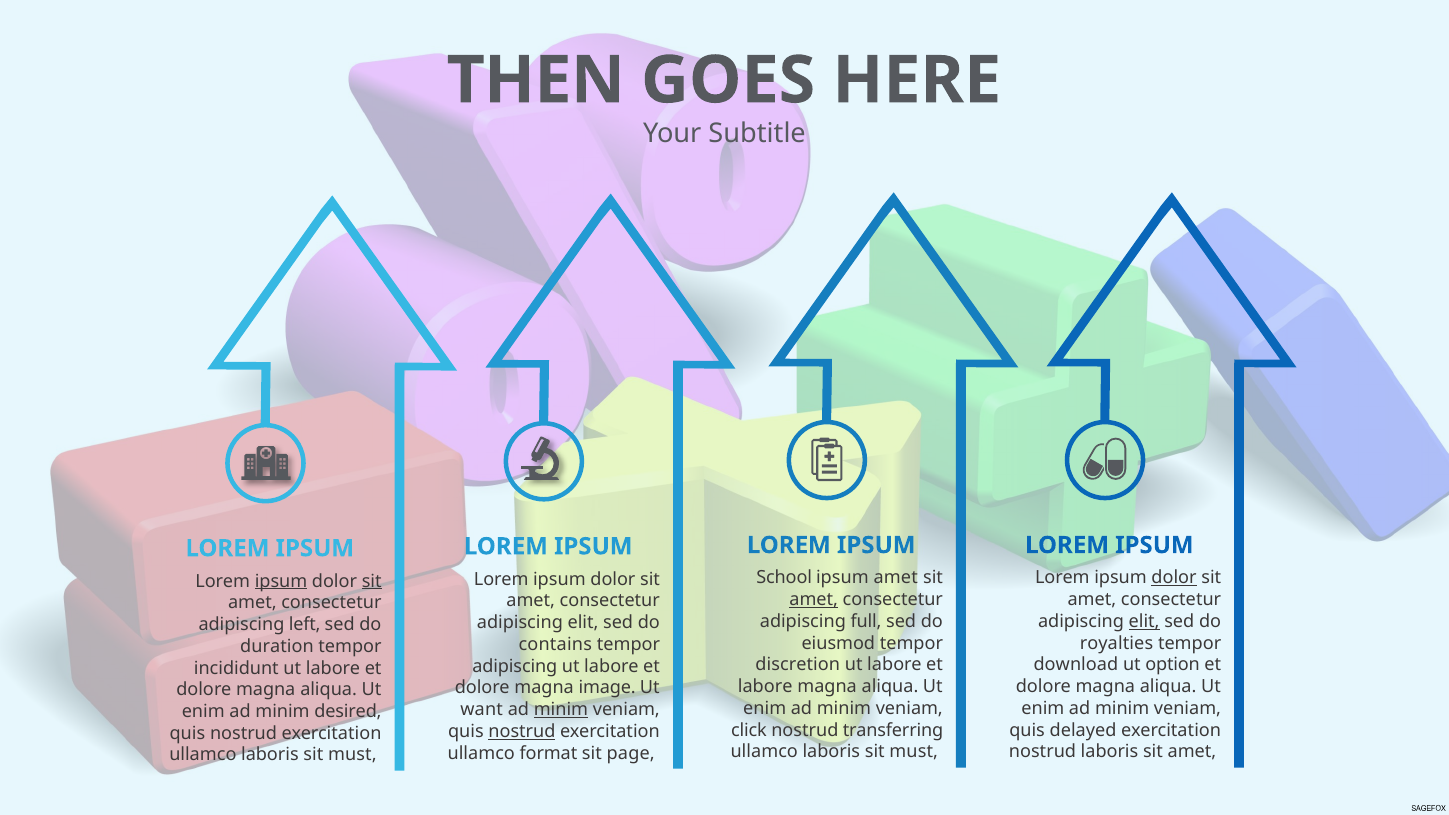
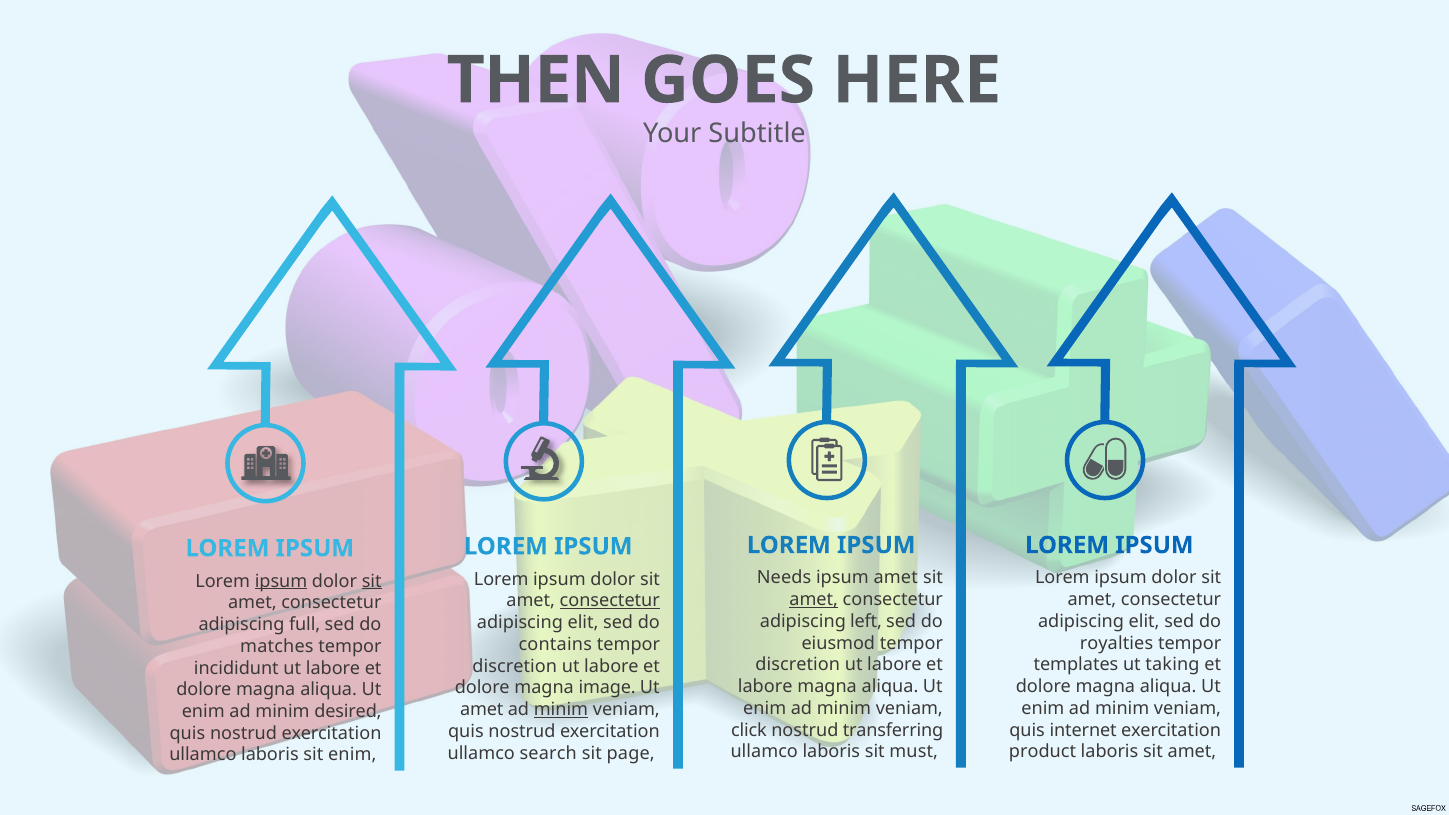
School: School -> Needs (784, 578)
dolor underline: present -> none (1174, 578)
consectetur underline: none -> present (610, 601)
full: full -> left (866, 622)
elit underline: present -> none (1144, 622)
left: left -> full (305, 625)
duration: duration -> matches (277, 646)
download: download -> templates (1076, 665)
option: option -> taking (1172, 665)
adipiscing: adipiscing -> discretion (515, 666)
want: want -> amet (482, 710)
delayed: delayed -> internet (1083, 730)
nostrud underline: present -> none (522, 731)
nostrud: nostrud -> product (1042, 752)
format: format -> search (548, 753)
must: must -> enim (352, 755)
